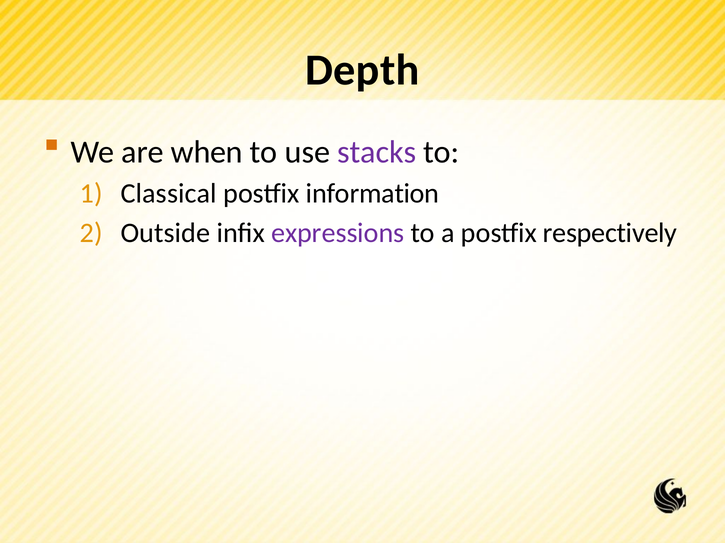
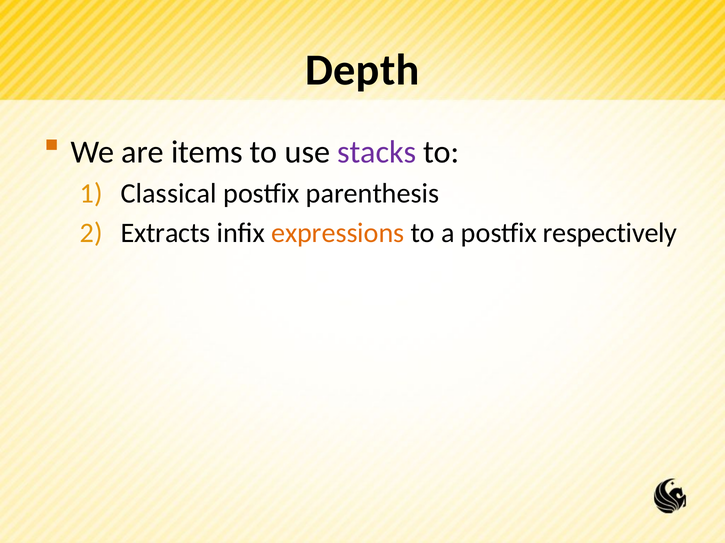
when: when -> items (207, 152)
information: information -> parenthesis (372, 194)
Outside: Outside -> Extracts (165, 233)
expressions colour: purple -> orange (338, 233)
